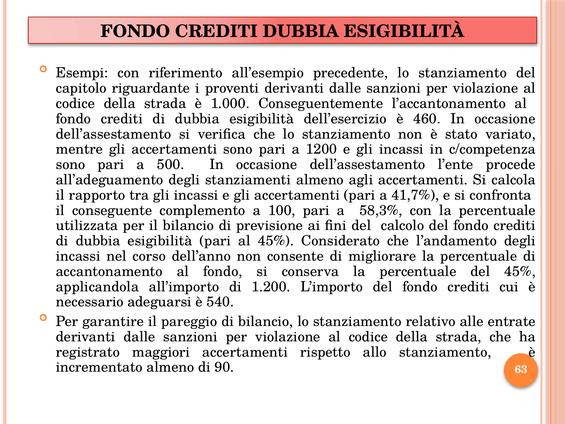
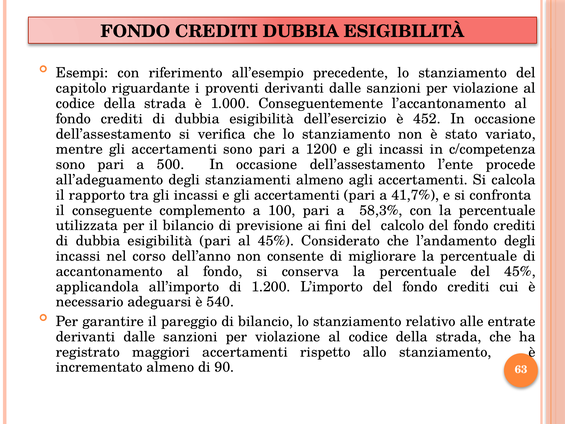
460: 460 -> 452 (427, 119)
